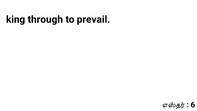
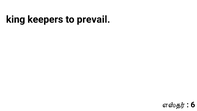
through: through -> keepers (45, 19)
